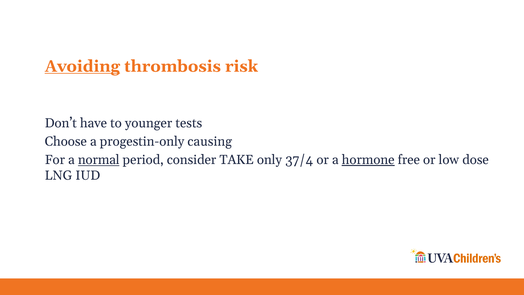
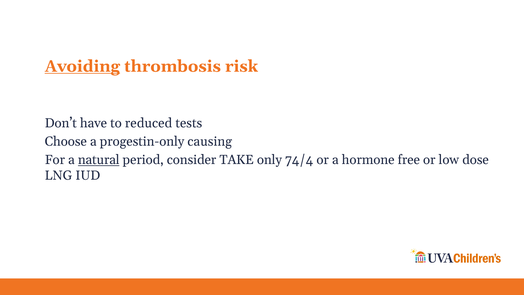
younger: younger -> reduced (149, 123)
normal: normal -> natural (99, 160)
37/4: 37/4 -> 74/4 (299, 160)
hormone underline: present -> none (368, 160)
